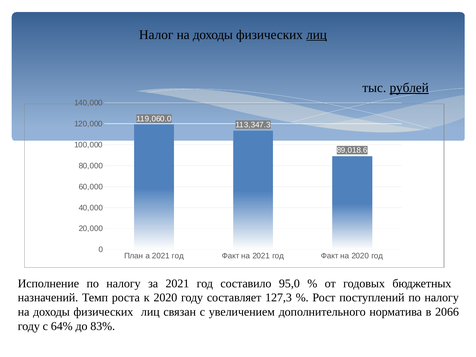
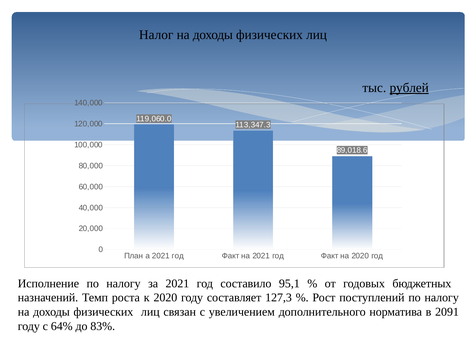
лиц underline: present -> none (317, 35)
95,0: 95,0 -> 95,1 (289, 283)
2066: 2066 -> 2091 (447, 312)
